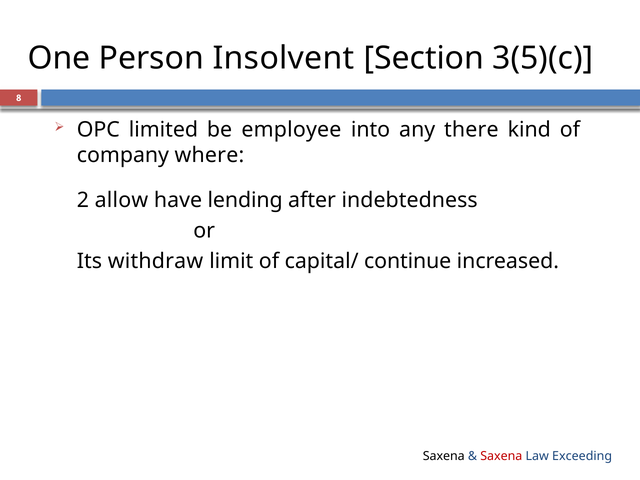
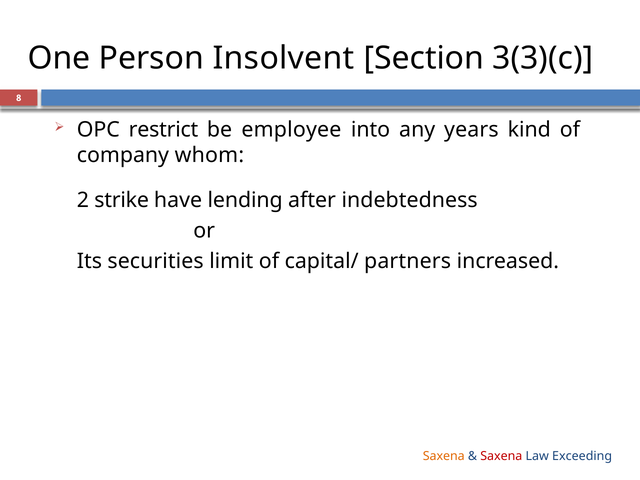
3(5)(c: 3(5)(c -> 3(3)(c (543, 58)
limited: limited -> restrict (164, 129)
there: there -> years (471, 129)
where: where -> whom (209, 155)
allow: allow -> strike (122, 200)
withdraw: withdraw -> securities (156, 261)
continue: continue -> partners (408, 261)
Saxena colour: black -> orange (444, 456)
